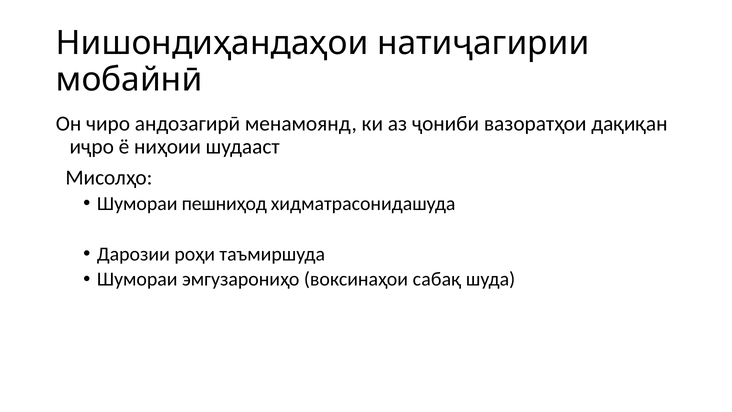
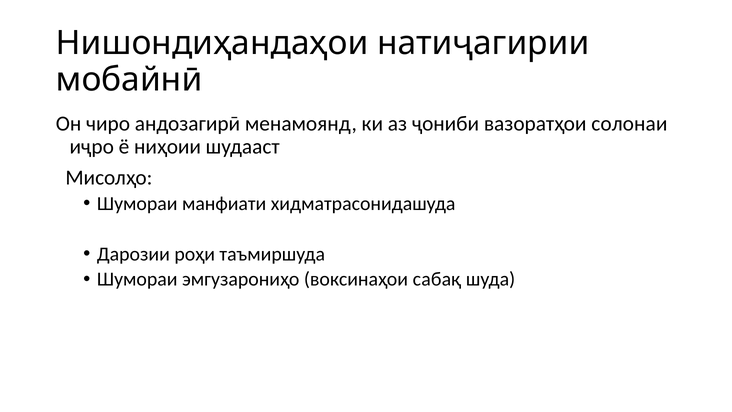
дақиқан: дақиқан -> солонаи (629, 124)
пешниҳод: пешниҳод -> манфиати (224, 204)
